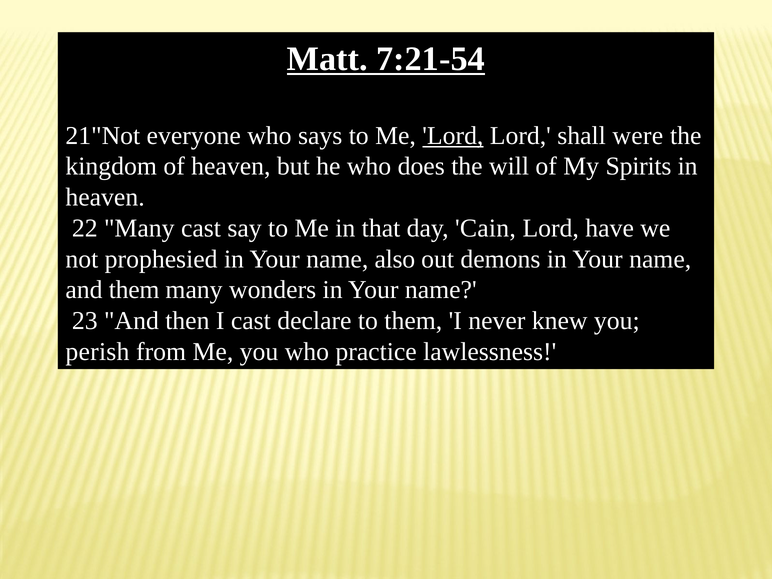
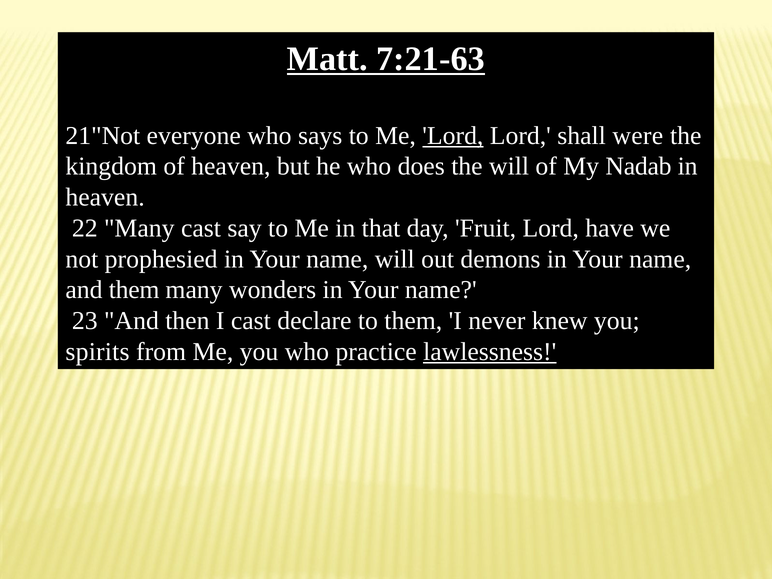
7:21-54: 7:21-54 -> 7:21-63 (431, 59)
Spirits: Spirits -> Nadab (638, 166)
Cain: Cain -> Fruit (486, 228)
name also: also -> will (395, 259)
perish: perish -> spirits (97, 352)
lawlessness underline: none -> present (490, 352)
